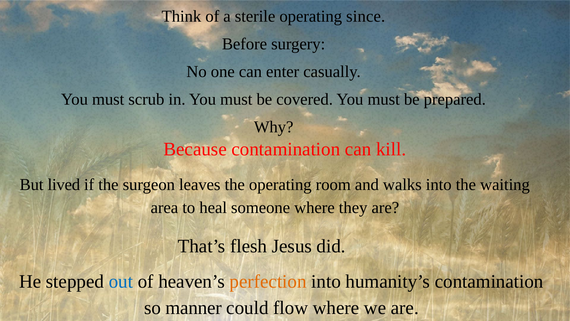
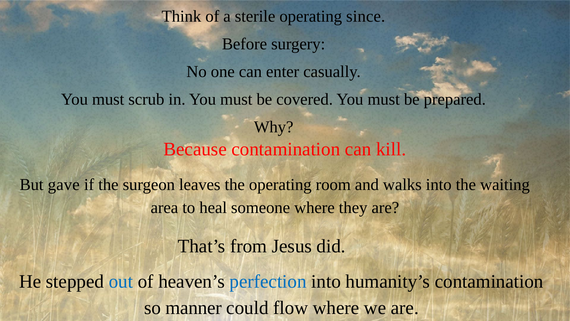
lived: lived -> gave (64, 184)
flesh: flesh -> from (249, 246)
perfection colour: orange -> blue (268, 281)
